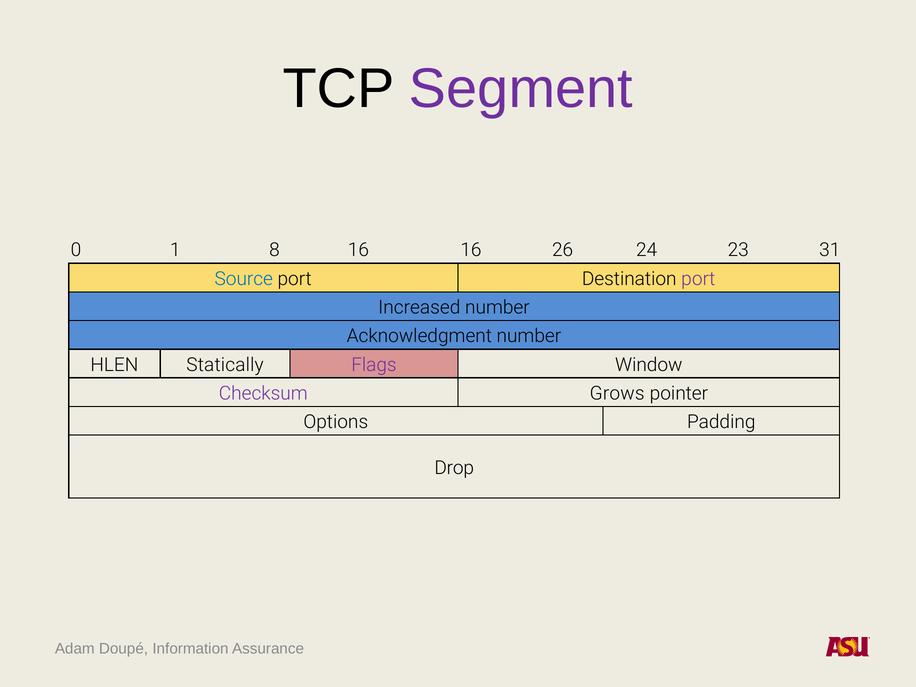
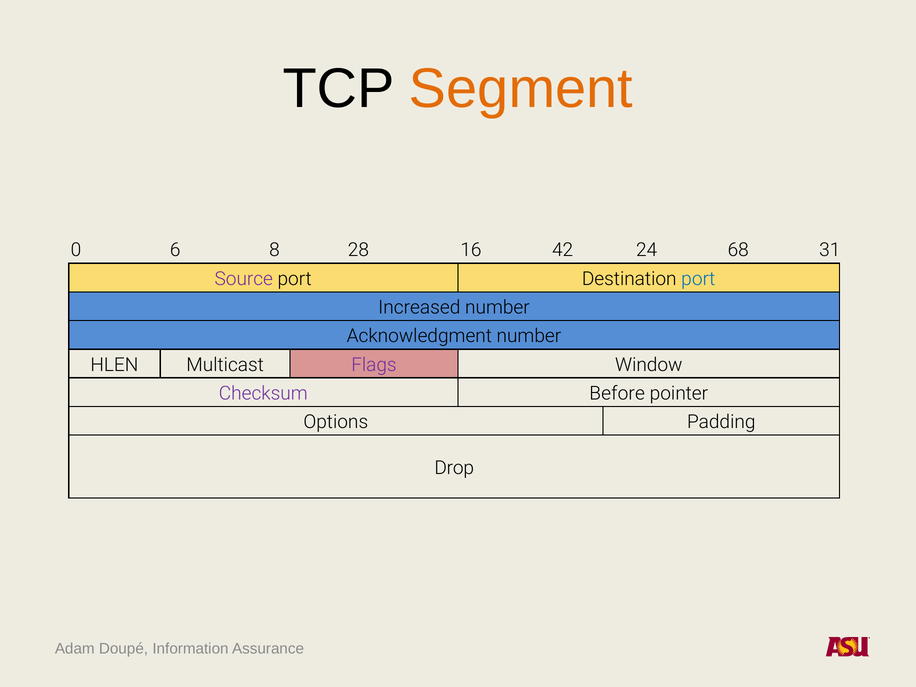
Segment colour: purple -> orange (521, 89)
1: 1 -> 6 (175, 250)
8 16: 16 -> 28 (358, 250)
26: 26 -> 42 (563, 250)
23: 23 -> 68 (738, 250)
Source colour: blue -> purple (244, 279)
port colour: purple -> blue (698, 279)
Statically: Statically -> Multicast (225, 365)
Grows: Grows -> Before (617, 393)
